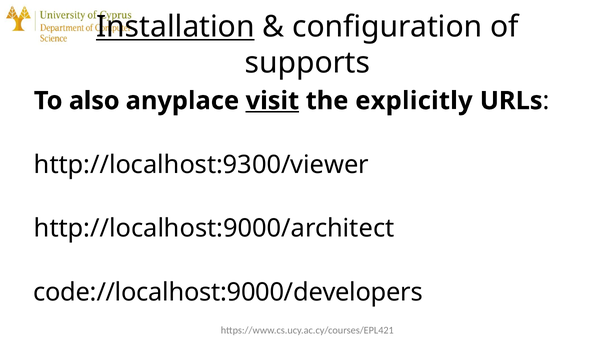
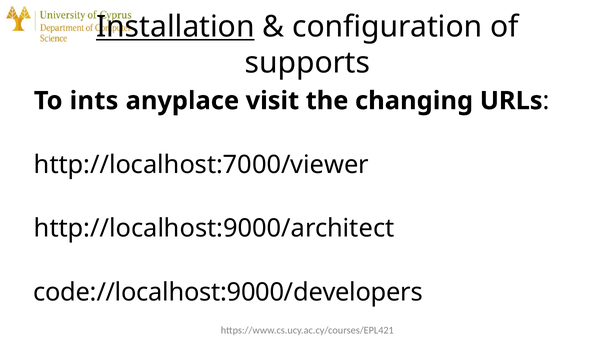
also: also -> ints (94, 101)
visit underline: present -> none (272, 101)
explicitly: explicitly -> changing (414, 101)
http://localhost:9300/viewer: http://localhost:9300/viewer -> http://localhost:7000/viewer (201, 165)
